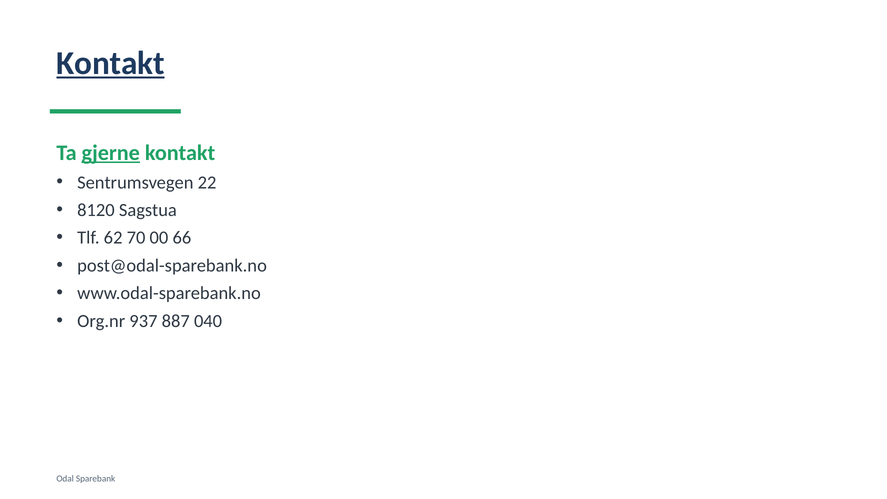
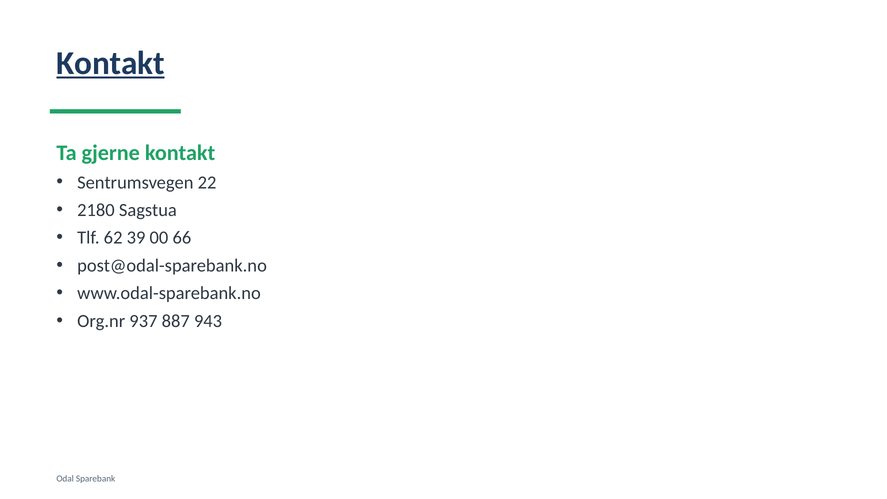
gjerne underline: present -> none (111, 153)
8120: 8120 -> 2180 (96, 210)
70: 70 -> 39 (136, 238)
040: 040 -> 943 (208, 321)
